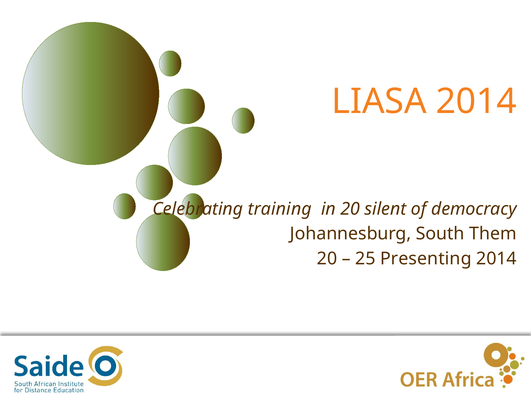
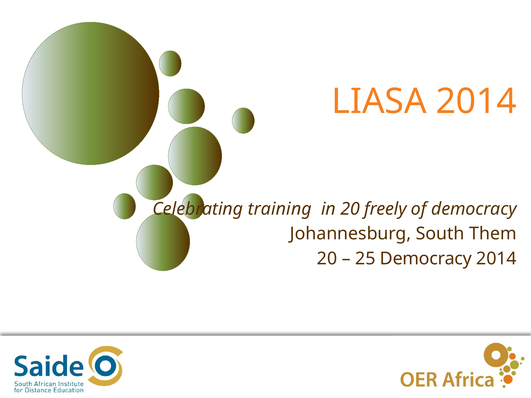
silent: silent -> freely (385, 209)
25 Presenting: Presenting -> Democracy (426, 259)
